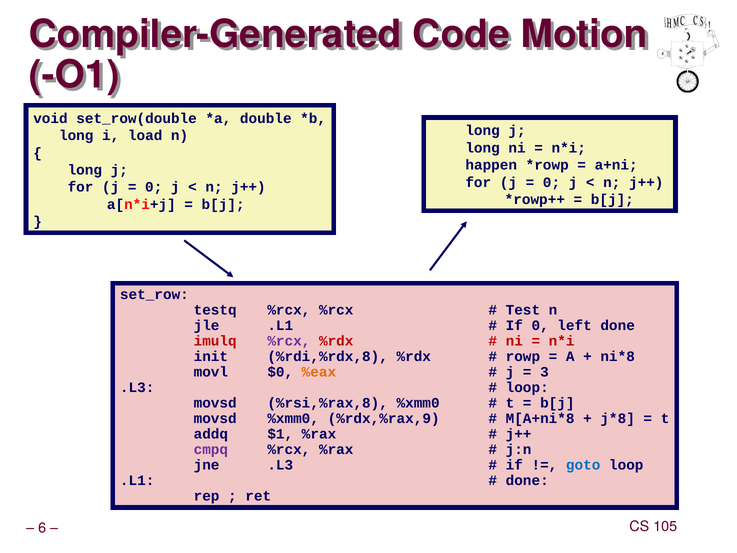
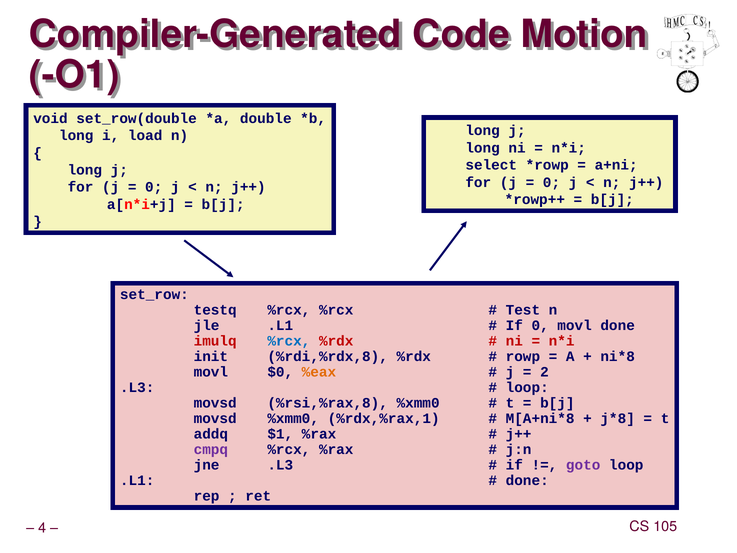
happen: happen -> select (491, 165)
0 left: left -> movl (575, 325)
%rcx colour: purple -> blue (289, 341)
3: 3 -> 2 (544, 372)
%rdx,%rax,9: %rdx,%rax,9 -> %rdx,%rax,1 (384, 418)
goto colour: blue -> purple (583, 465)
6: 6 -> 4 (42, 528)
